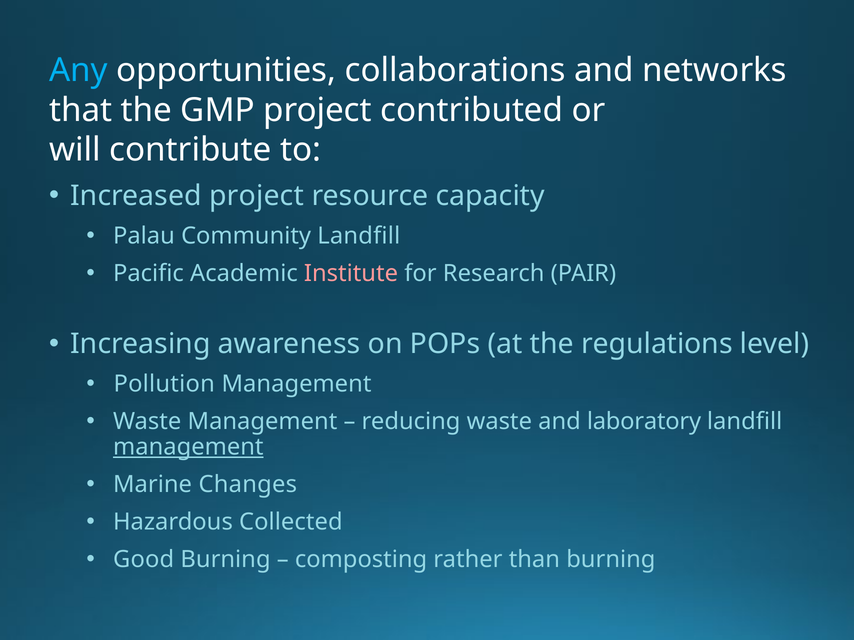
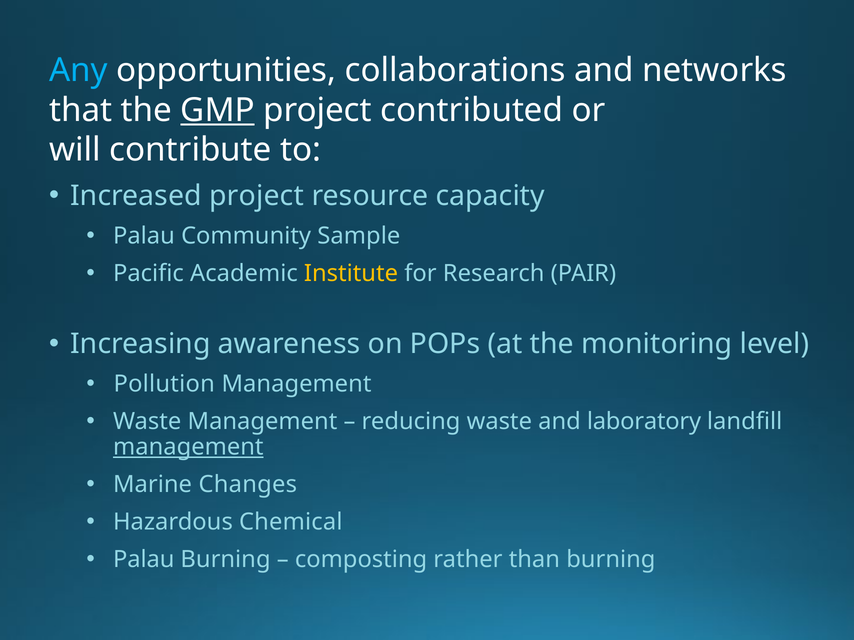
GMP underline: none -> present (218, 110)
Community Landfill: Landfill -> Sample (359, 236)
Institute colour: pink -> yellow (351, 273)
regulations: regulations -> monitoring (657, 344)
Collected: Collected -> Chemical (291, 522)
Good: Good -> Palau (144, 560)
